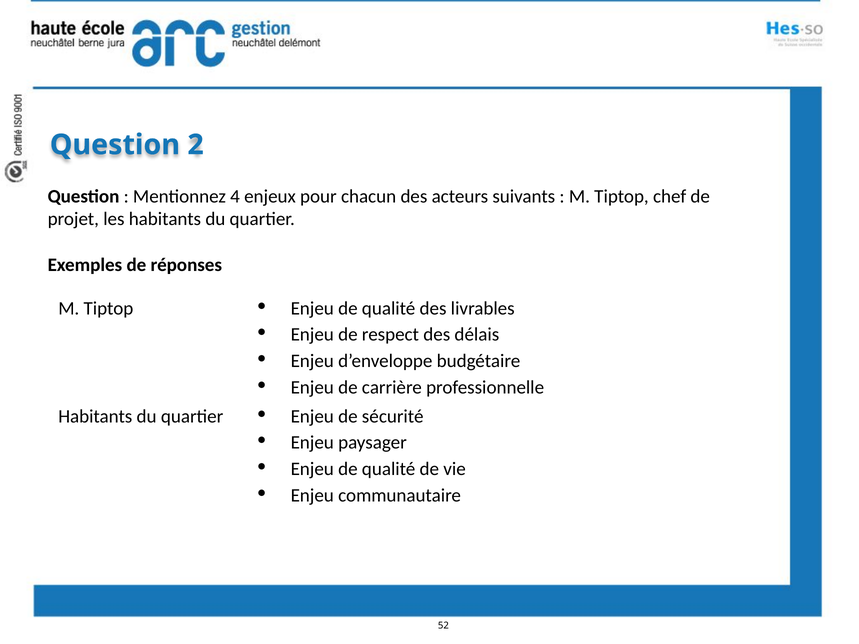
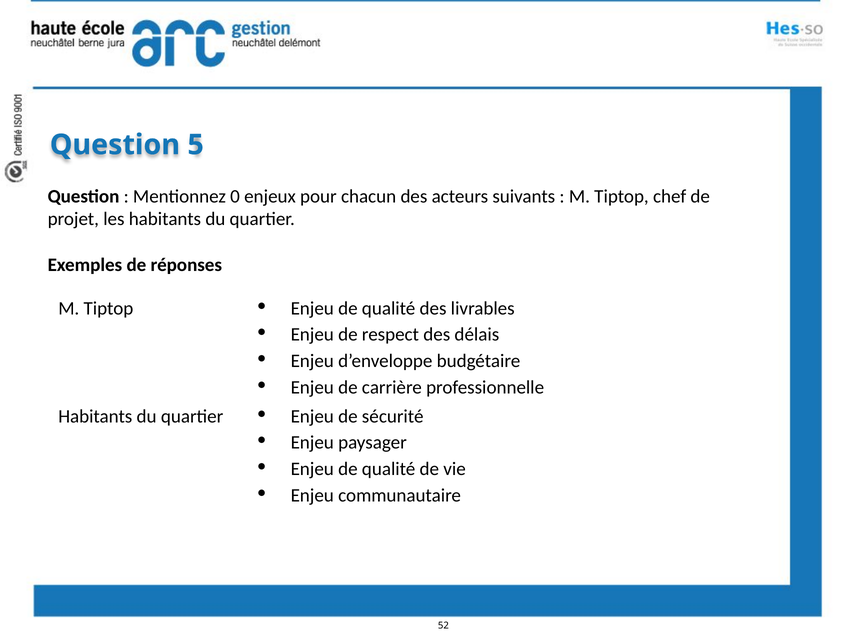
2: 2 -> 5 (196, 145)
4: 4 -> 0 (235, 196)
